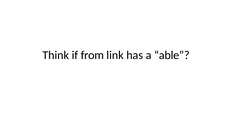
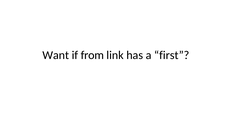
Think: Think -> Want (56, 55)
able: able -> first (172, 55)
